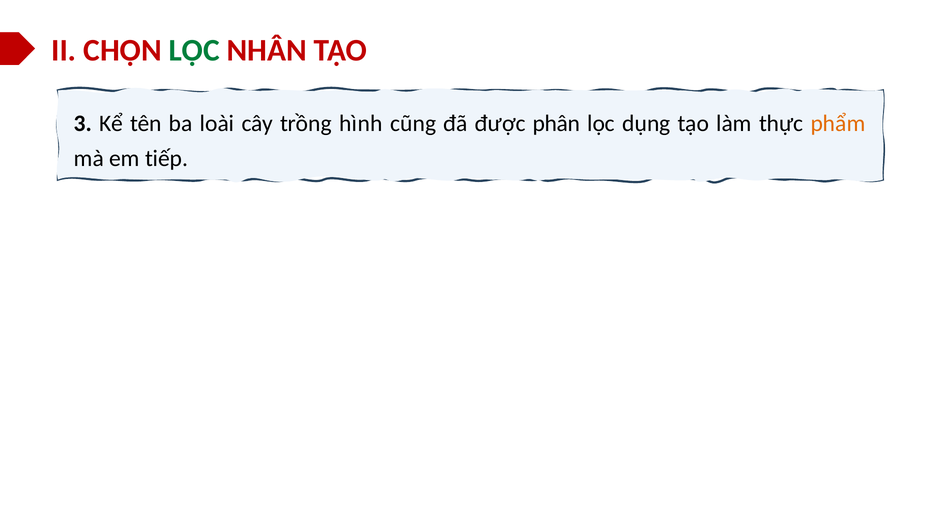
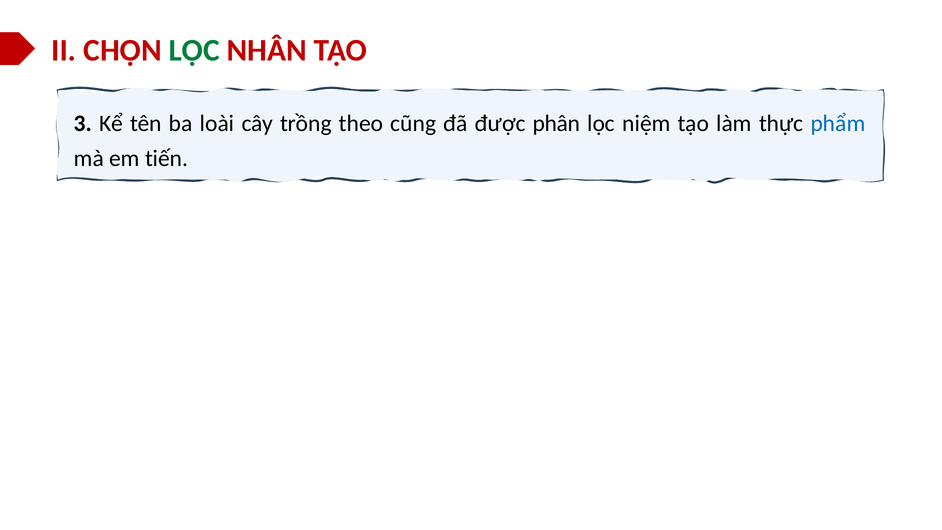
hình: hình -> theo (361, 123)
dụng: dụng -> niệm (646, 123)
phẩm colour: orange -> blue (838, 123)
tiếp: tiếp -> tiến (167, 159)
